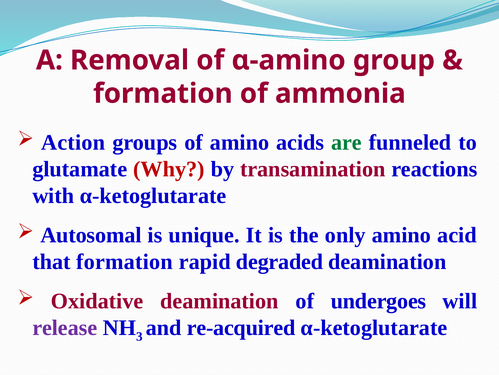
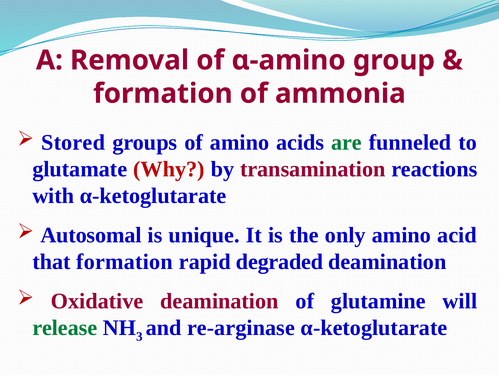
Action: Action -> Stored (73, 142)
undergoes: undergoes -> glutamine (378, 301)
release colour: purple -> green (65, 327)
re-acquired: re-acquired -> re-arginase (241, 327)
